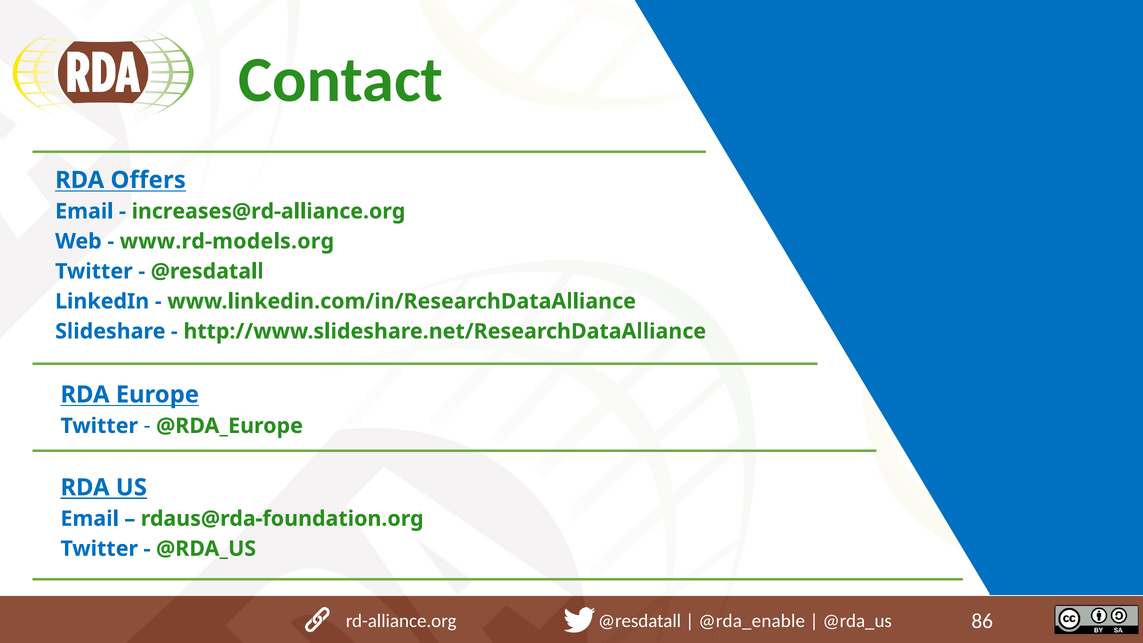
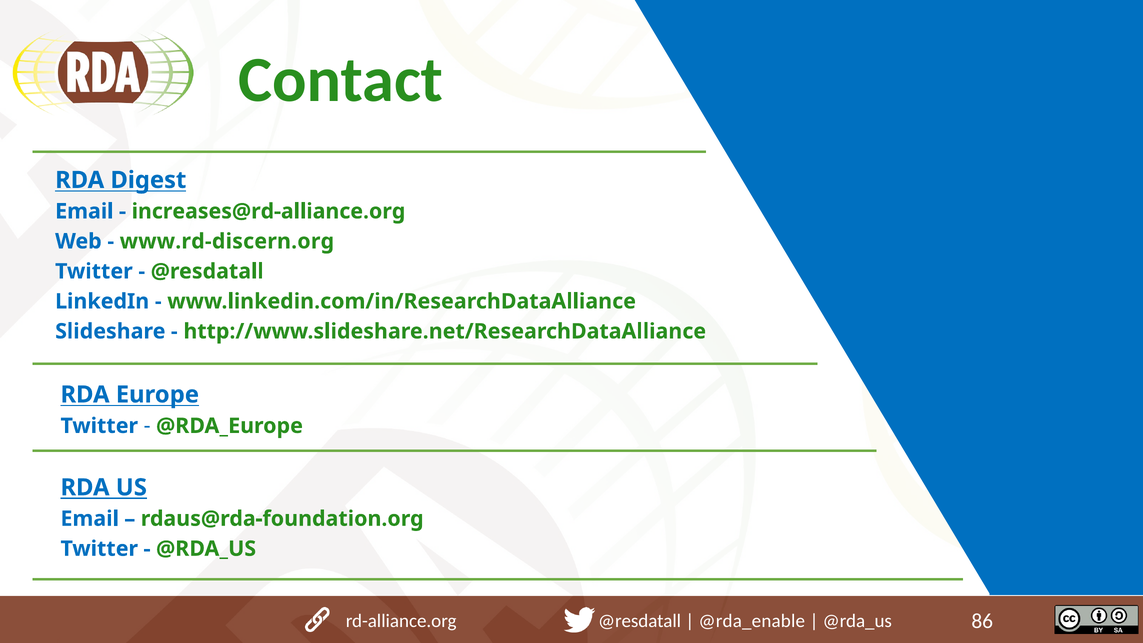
Offers: Offers -> Digest (148, 180)
www.rd-models.org: www.rd-models.org -> www.rd-discern.org (227, 241)
